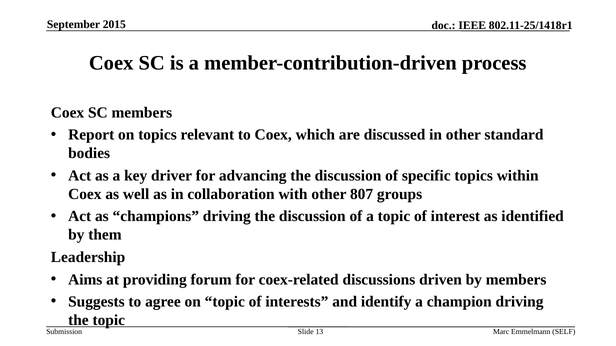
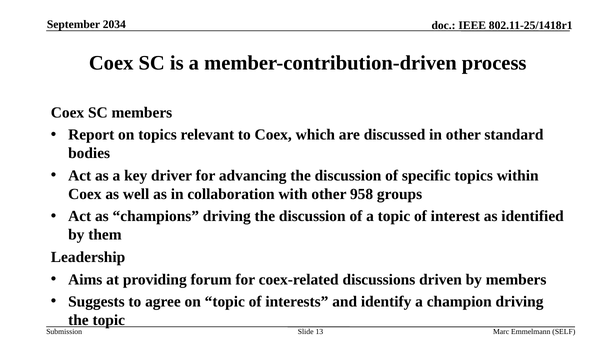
2015: 2015 -> 2034 (114, 24)
807: 807 -> 958 (362, 194)
